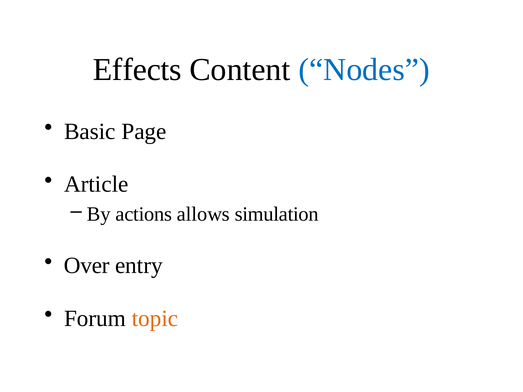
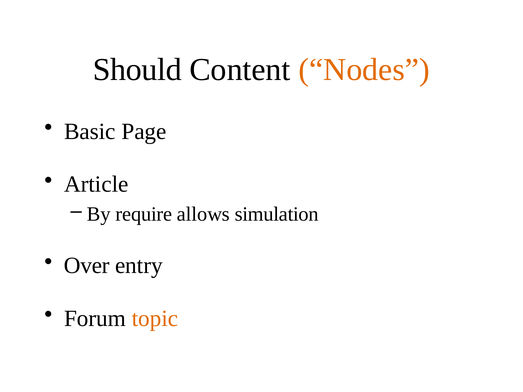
Effects: Effects -> Should (137, 70)
Nodes colour: blue -> orange (364, 70)
actions: actions -> require (144, 214)
